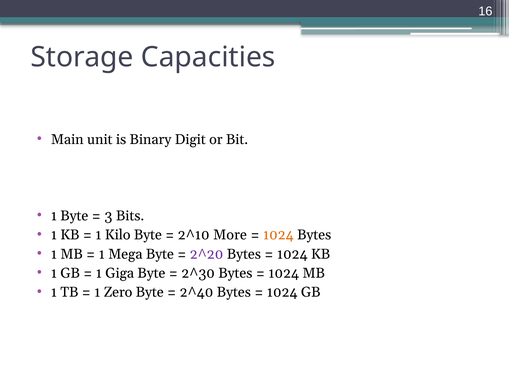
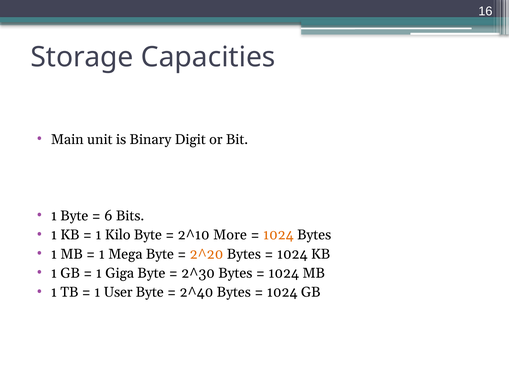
3: 3 -> 6 (108, 216)
2^20 colour: purple -> orange (207, 254)
Zero: Zero -> User (118, 292)
